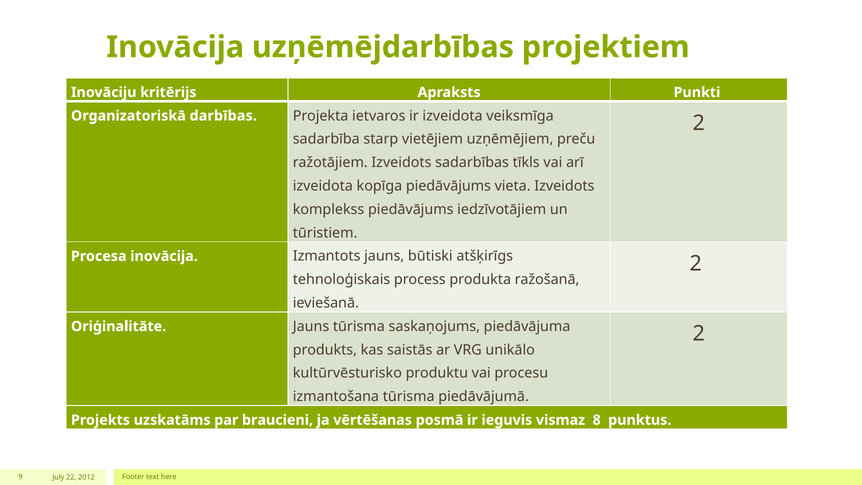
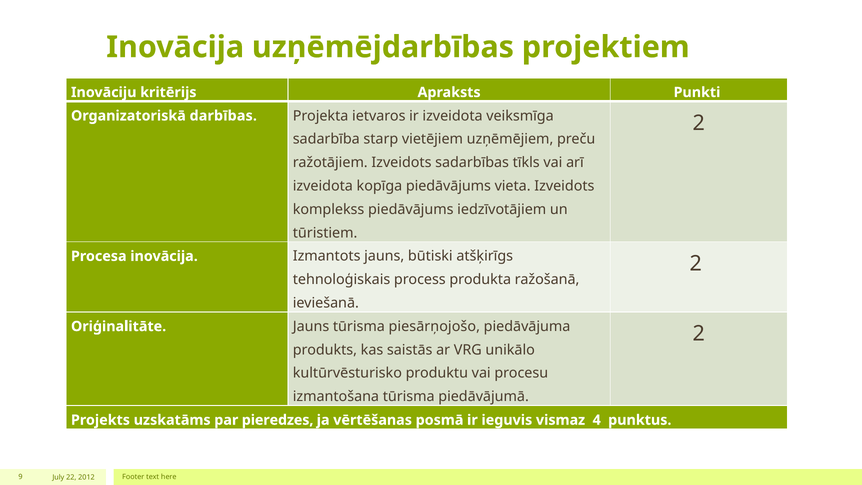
saskaņojums: saskaņojums -> piesārņojošo (434, 326)
braucieni: braucieni -> pieredzes (278, 420)
8: 8 -> 4 (597, 420)
